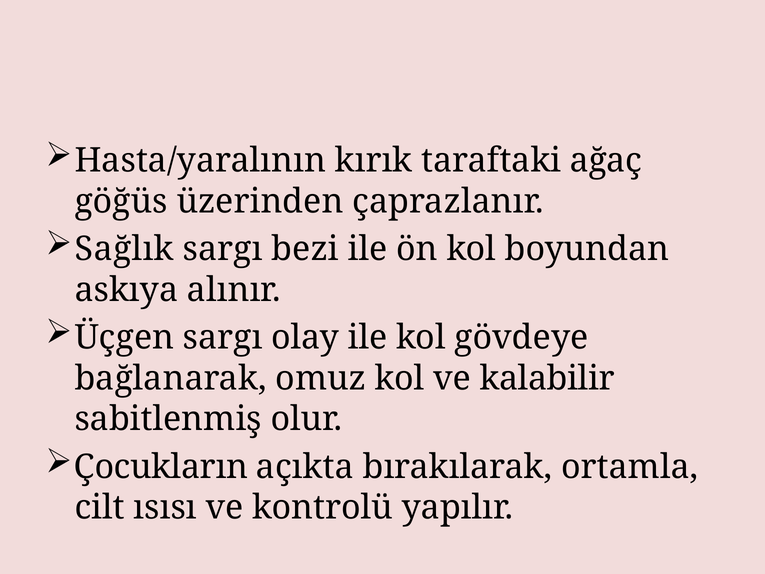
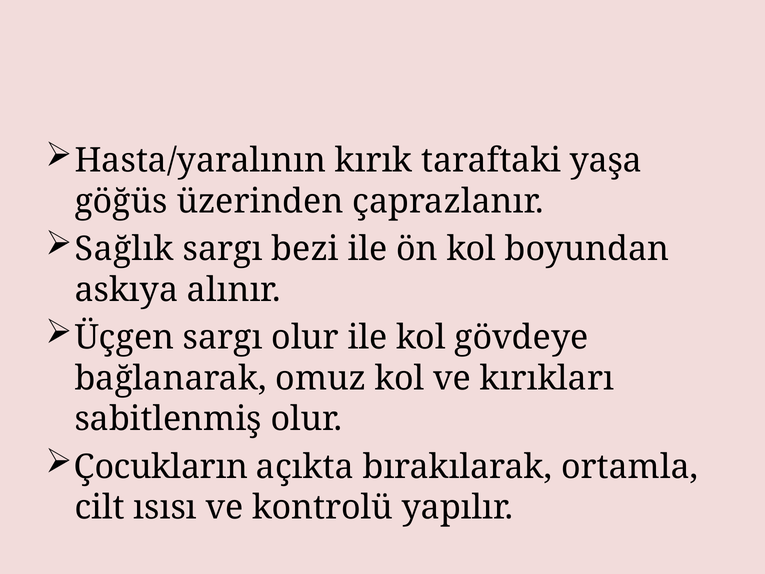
ağaç: ağaç -> yaşa (606, 160)
sargı olay: olay -> olur (305, 337)
kalabilir: kalabilir -> kırıkları (547, 378)
